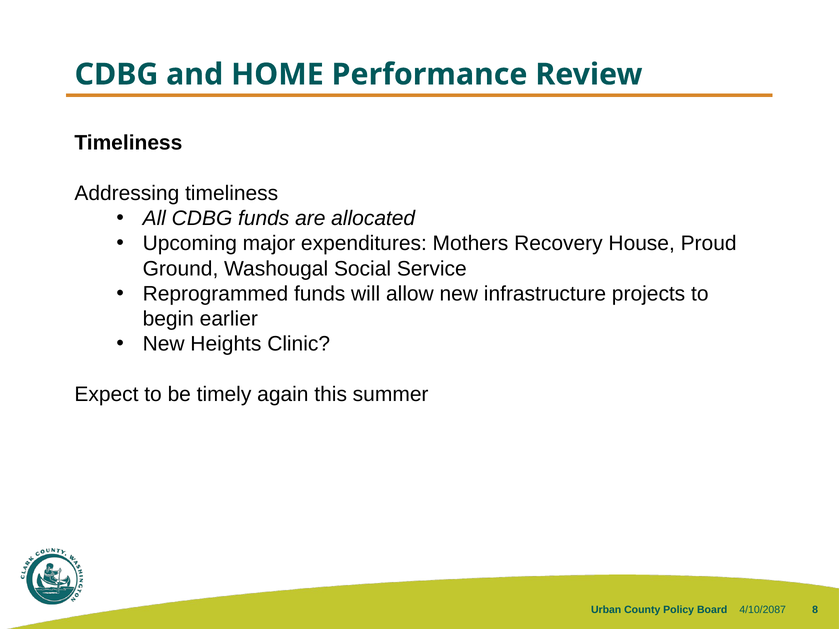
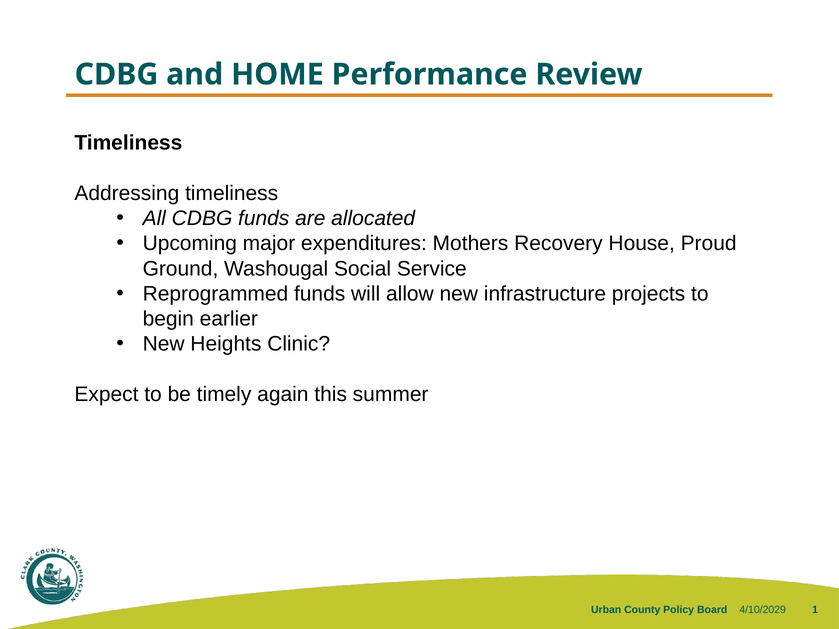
4/10/2087: 4/10/2087 -> 4/10/2029 (763, 610)
8: 8 -> 1 (815, 610)
